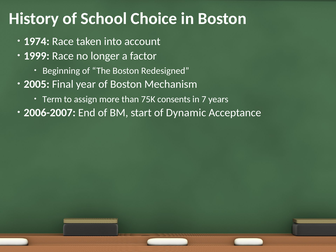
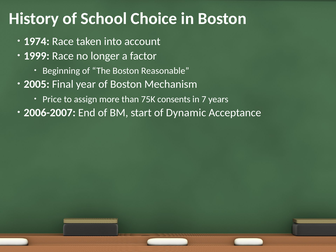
Redesigned: Redesigned -> Reasonable (165, 71)
Term: Term -> Price (52, 99)
